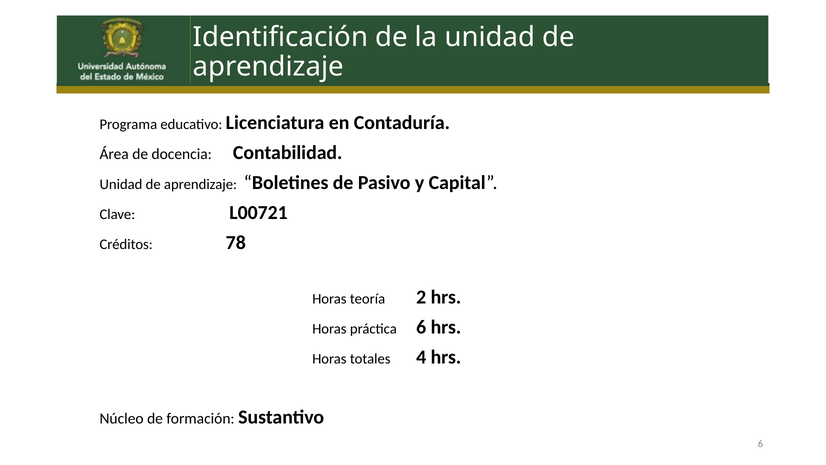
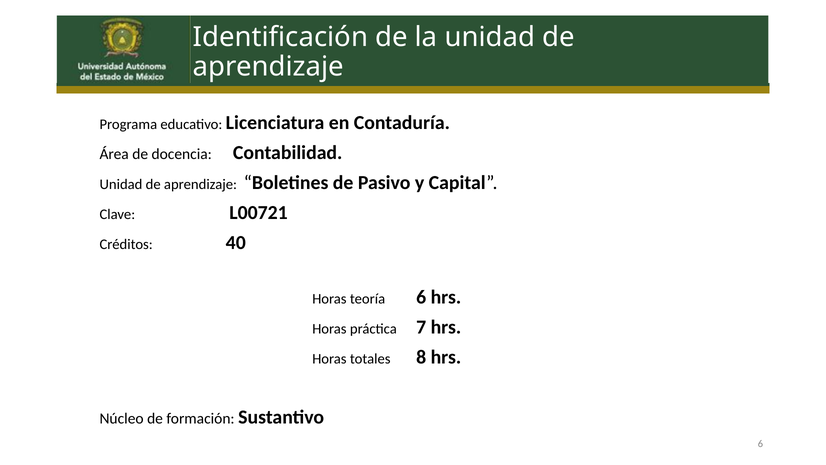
78: 78 -> 40 (236, 243)
teoría 2: 2 -> 6 (421, 297)
práctica 6: 6 -> 7 (421, 327)
4: 4 -> 8 (421, 357)
